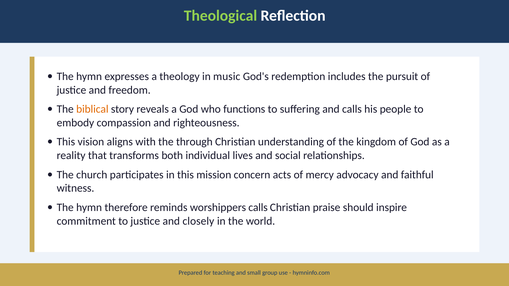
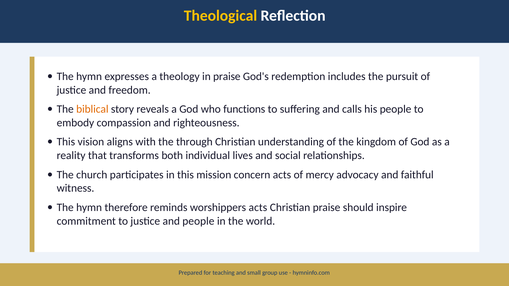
Theological colour: light green -> yellow (221, 16)
in music: music -> praise (227, 76)
worshippers calls: calls -> acts (258, 208)
and closely: closely -> people (198, 221)
